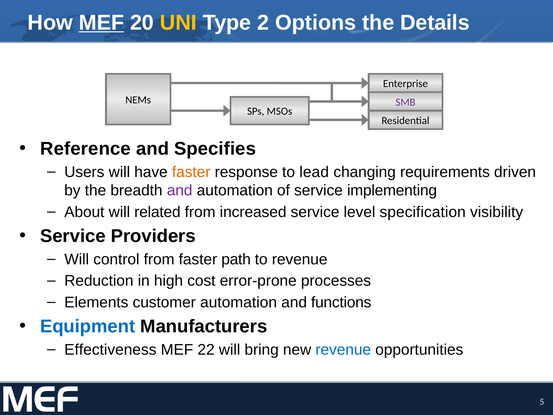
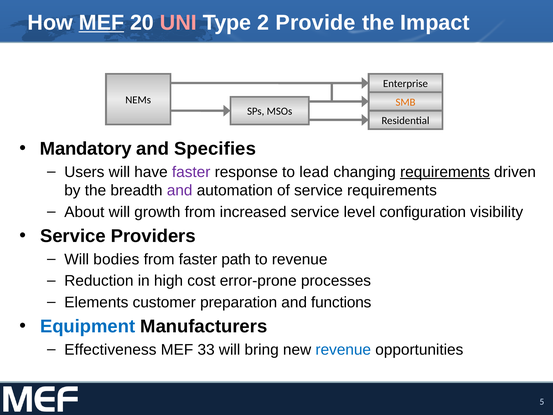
UNI colour: yellow -> pink (178, 23)
Options: Options -> Provide (316, 23)
Details: Details -> Impact (435, 23)
SMB colour: purple -> orange (405, 102)
Reference: Reference -> Mandatory (86, 149)
faster colour: orange -> purple (191, 172)
requirements underline: none -> present (445, 172)
service implementing: implementing -> requirements (392, 190)
related: related -> growth (157, 212)
specification: specification -> configuration (423, 212)
control: control -> bodies (116, 259)
customer automation: automation -> preparation (239, 302)
22: 22 -> 33 (206, 349)
